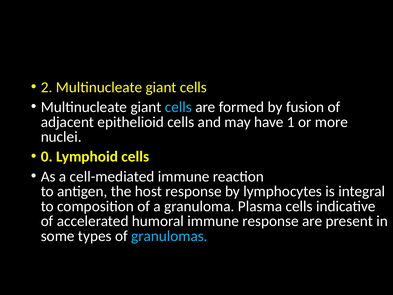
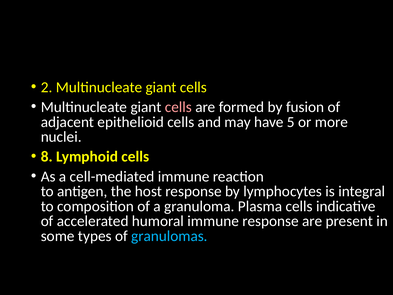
cells colour: light blue -> pink (178, 107)
1: 1 -> 5 (291, 122)
0: 0 -> 8 (47, 157)
